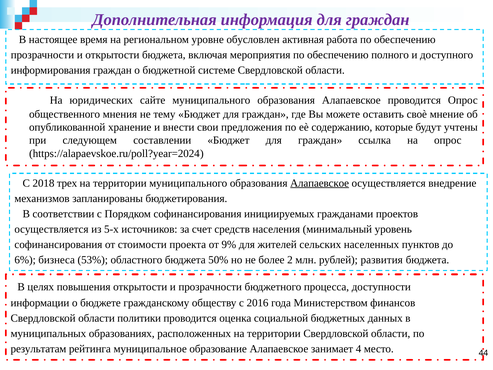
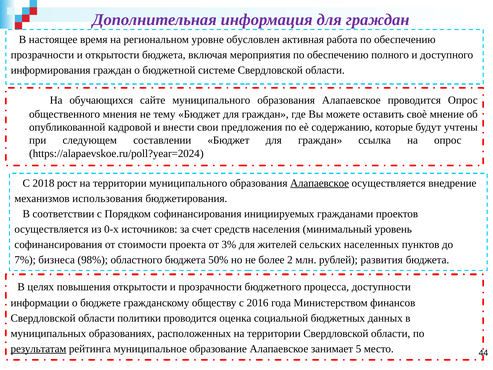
юридических: юридических -> обучающихся (101, 100)
хранение: хранение -> кадровой (130, 127)
трех: трех -> рост (67, 183)
запланированы: запланированы -> использования (107, 198)
5-х: 5-х -> 0-х (111, 229)
9%: 9% -> 3% (229, 244)
6%: 6% -> 7% (25, 260)
53%: 53% -> 98% (93, 260)
результатам underline: none -> present (38, 349)
4: 4 -> 5 (359, 349)
